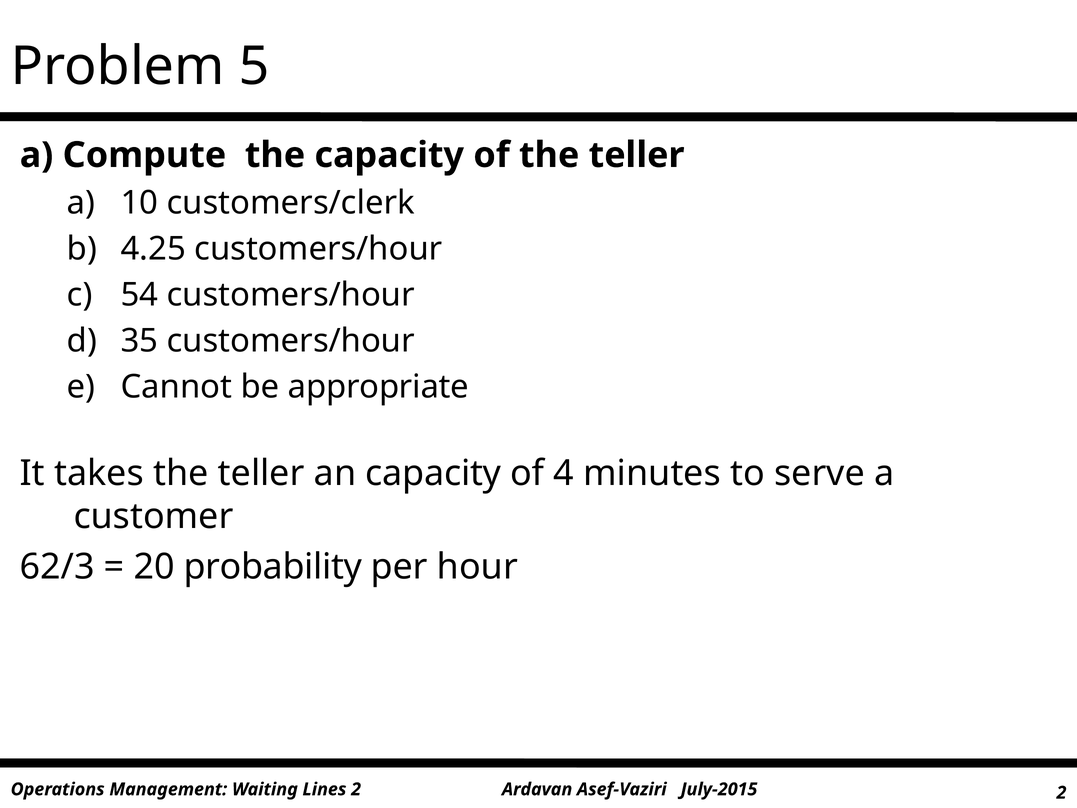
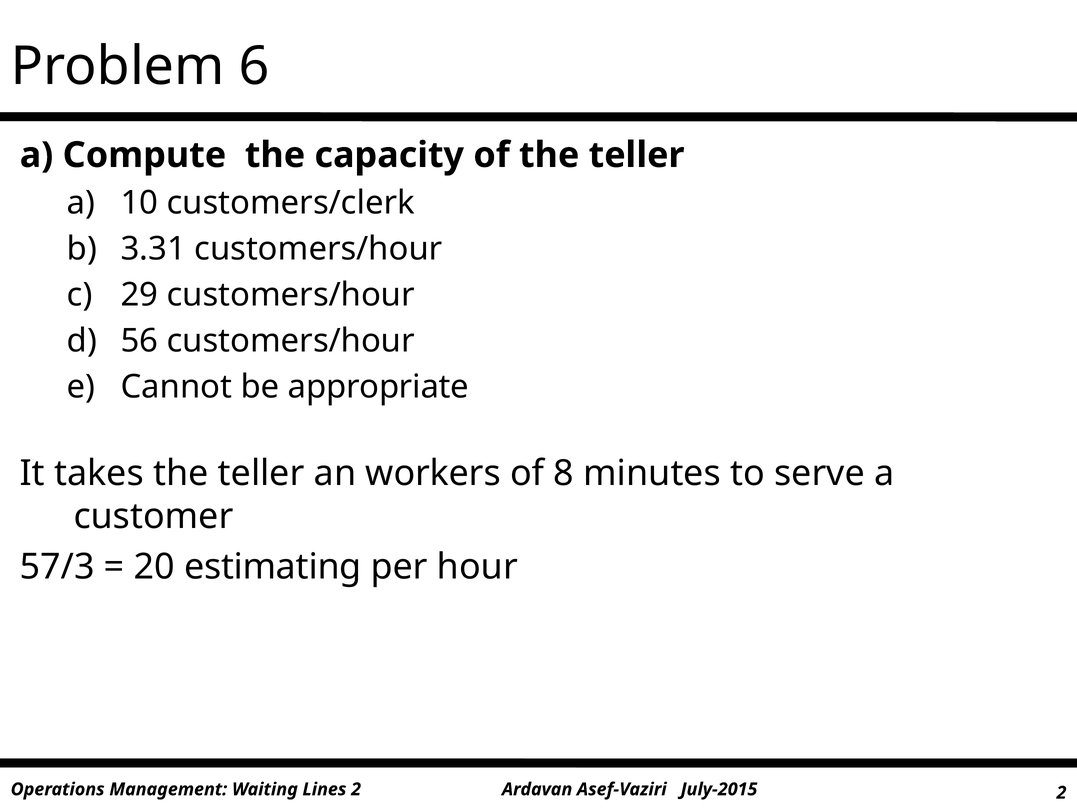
5: 5 -> 6 (254, 67)
4.25: 4.25 -> 3.31 (153, 249)
54: 54 -> 29 (139, 295)
35: 35 -> 56 (139, 341)
an capacity: capacity -> workers (433, 473)
4: 4 -> 8 (564, 473)
62/3: 62/3 -> 57/3 (57, 567)
probability: probability -> estimating (273, 567)
